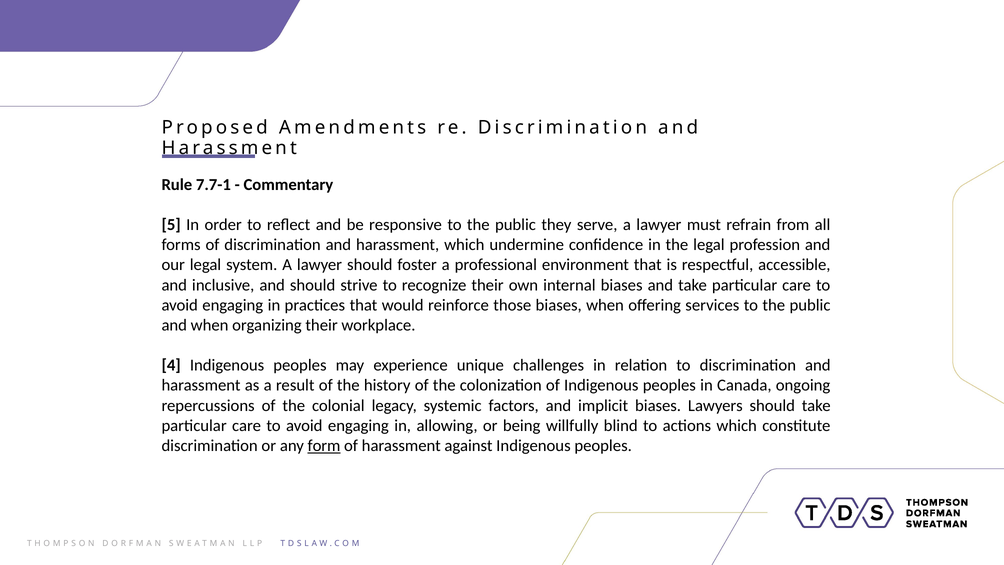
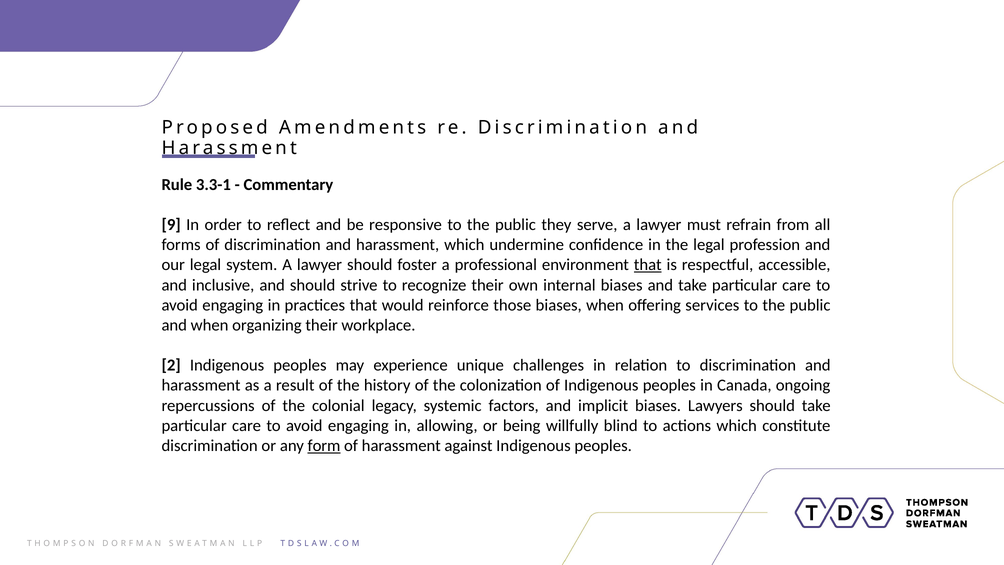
7.7-1: 7.7-1 -> 3.3-1 (213, 185)
5: 5 -> 9 (171, 225)
that underline: none -> present (648, 265)
4: 4 -> 2 (171, 365)
